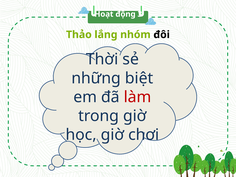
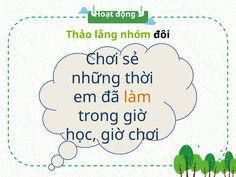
Thời: Thời -> Chơi (102, 59)
biệt: biệt -> thời (139, 78)
làm colour: red -> orange (138, 97)
